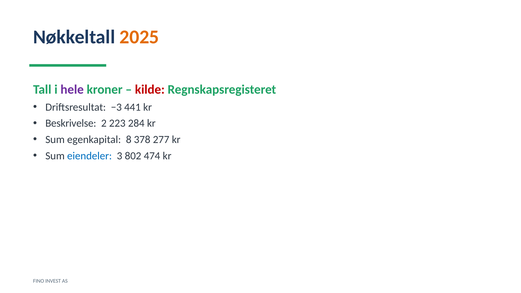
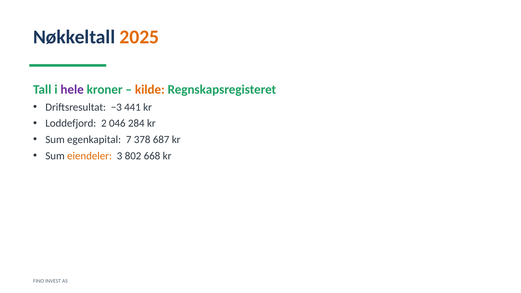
kilde colour: red -> orange (150, 90)
Beskrivelse: Beskrivelse -> Loddefjord (71, 123)
223: 223 -> 046 (117, 123)
8: 8 -> 7 (129, 140)
277: 277 -> 687 (161, 140)
eiendeler colour: blue -> orange (90, 156)
474: 474 -> 668 (152, 156)
